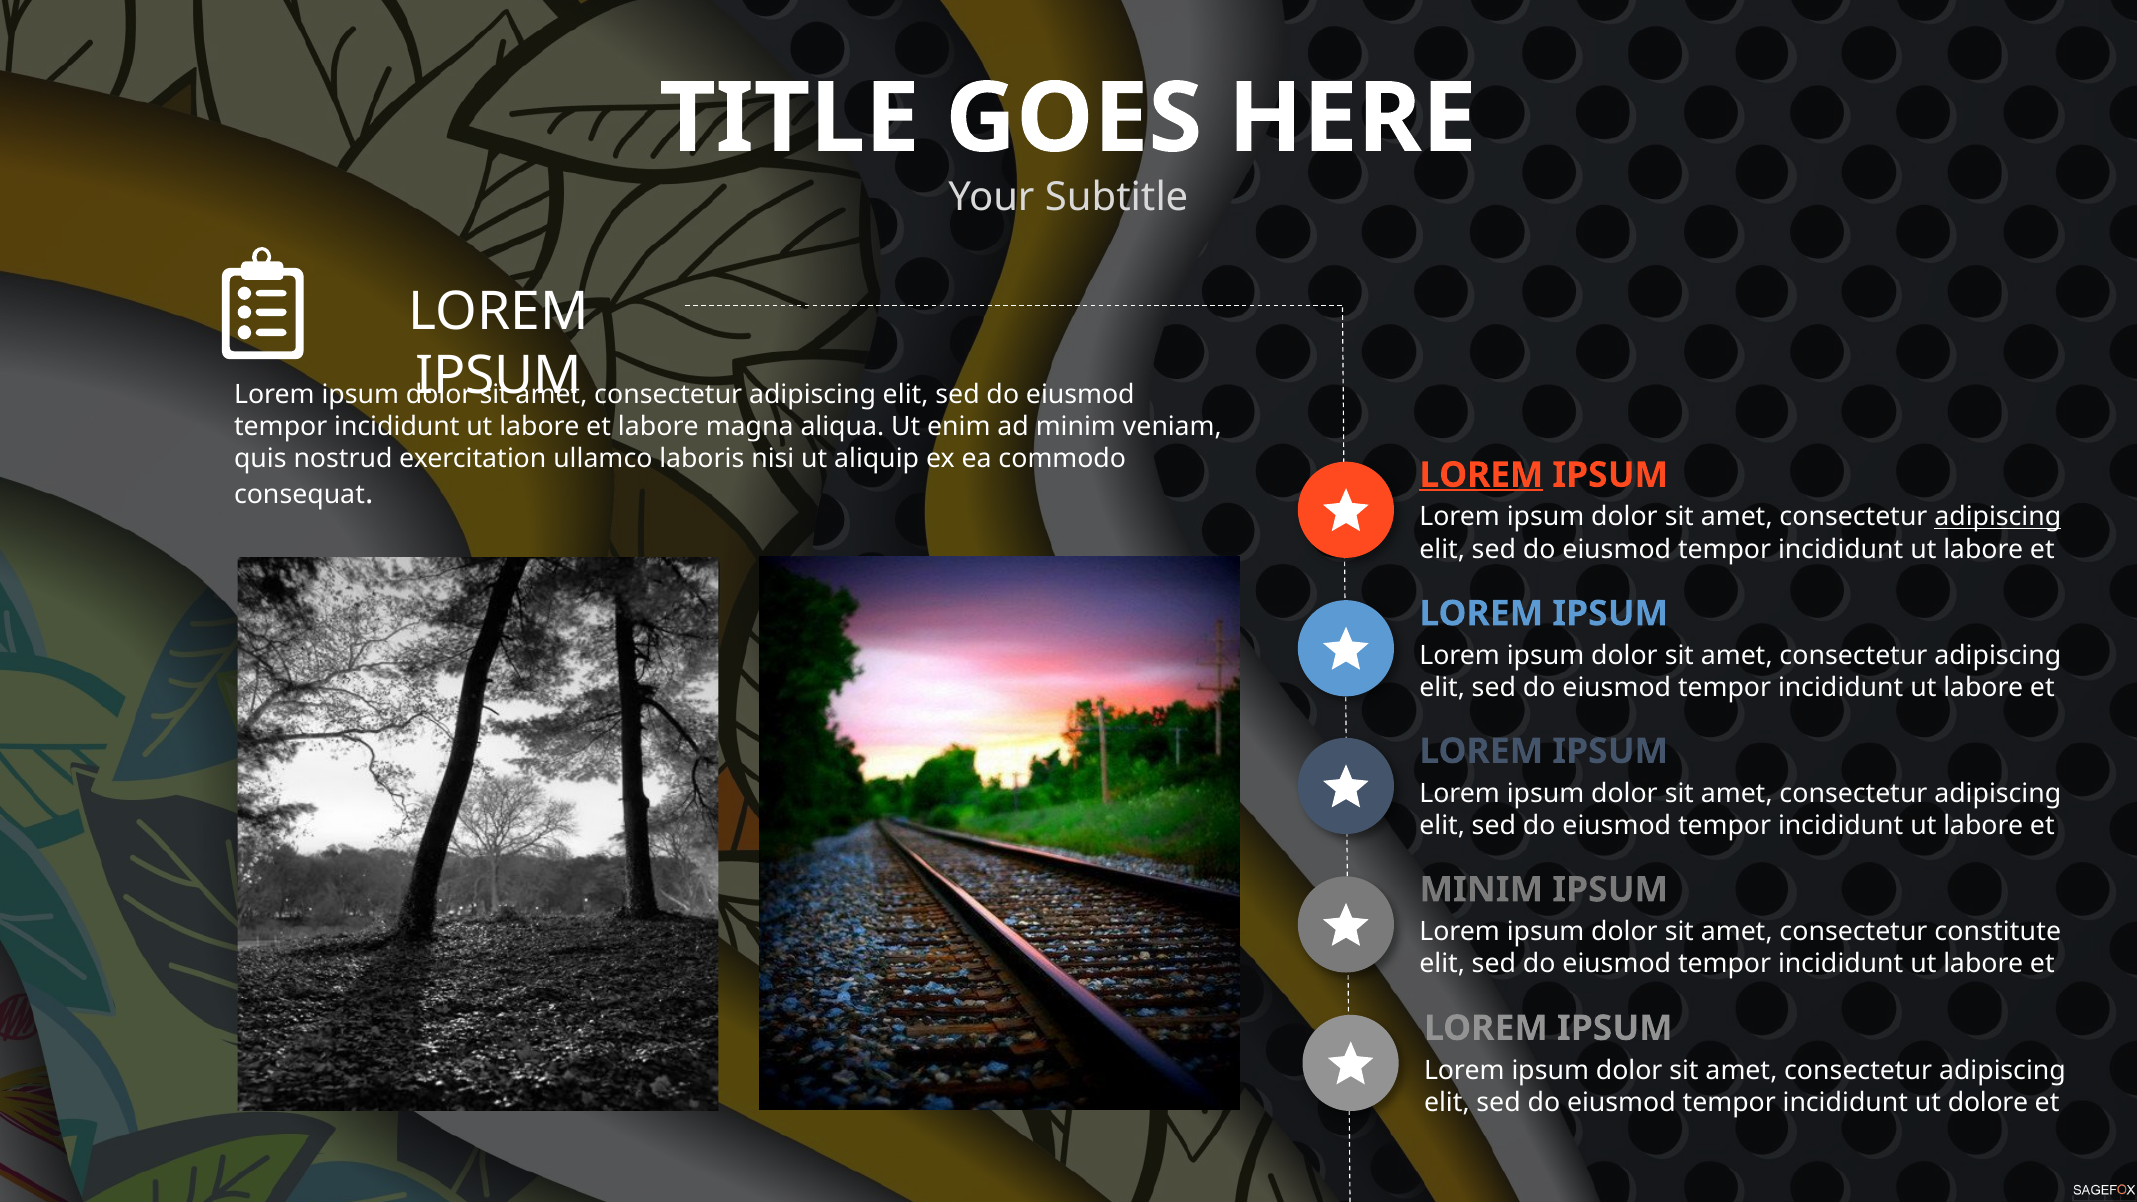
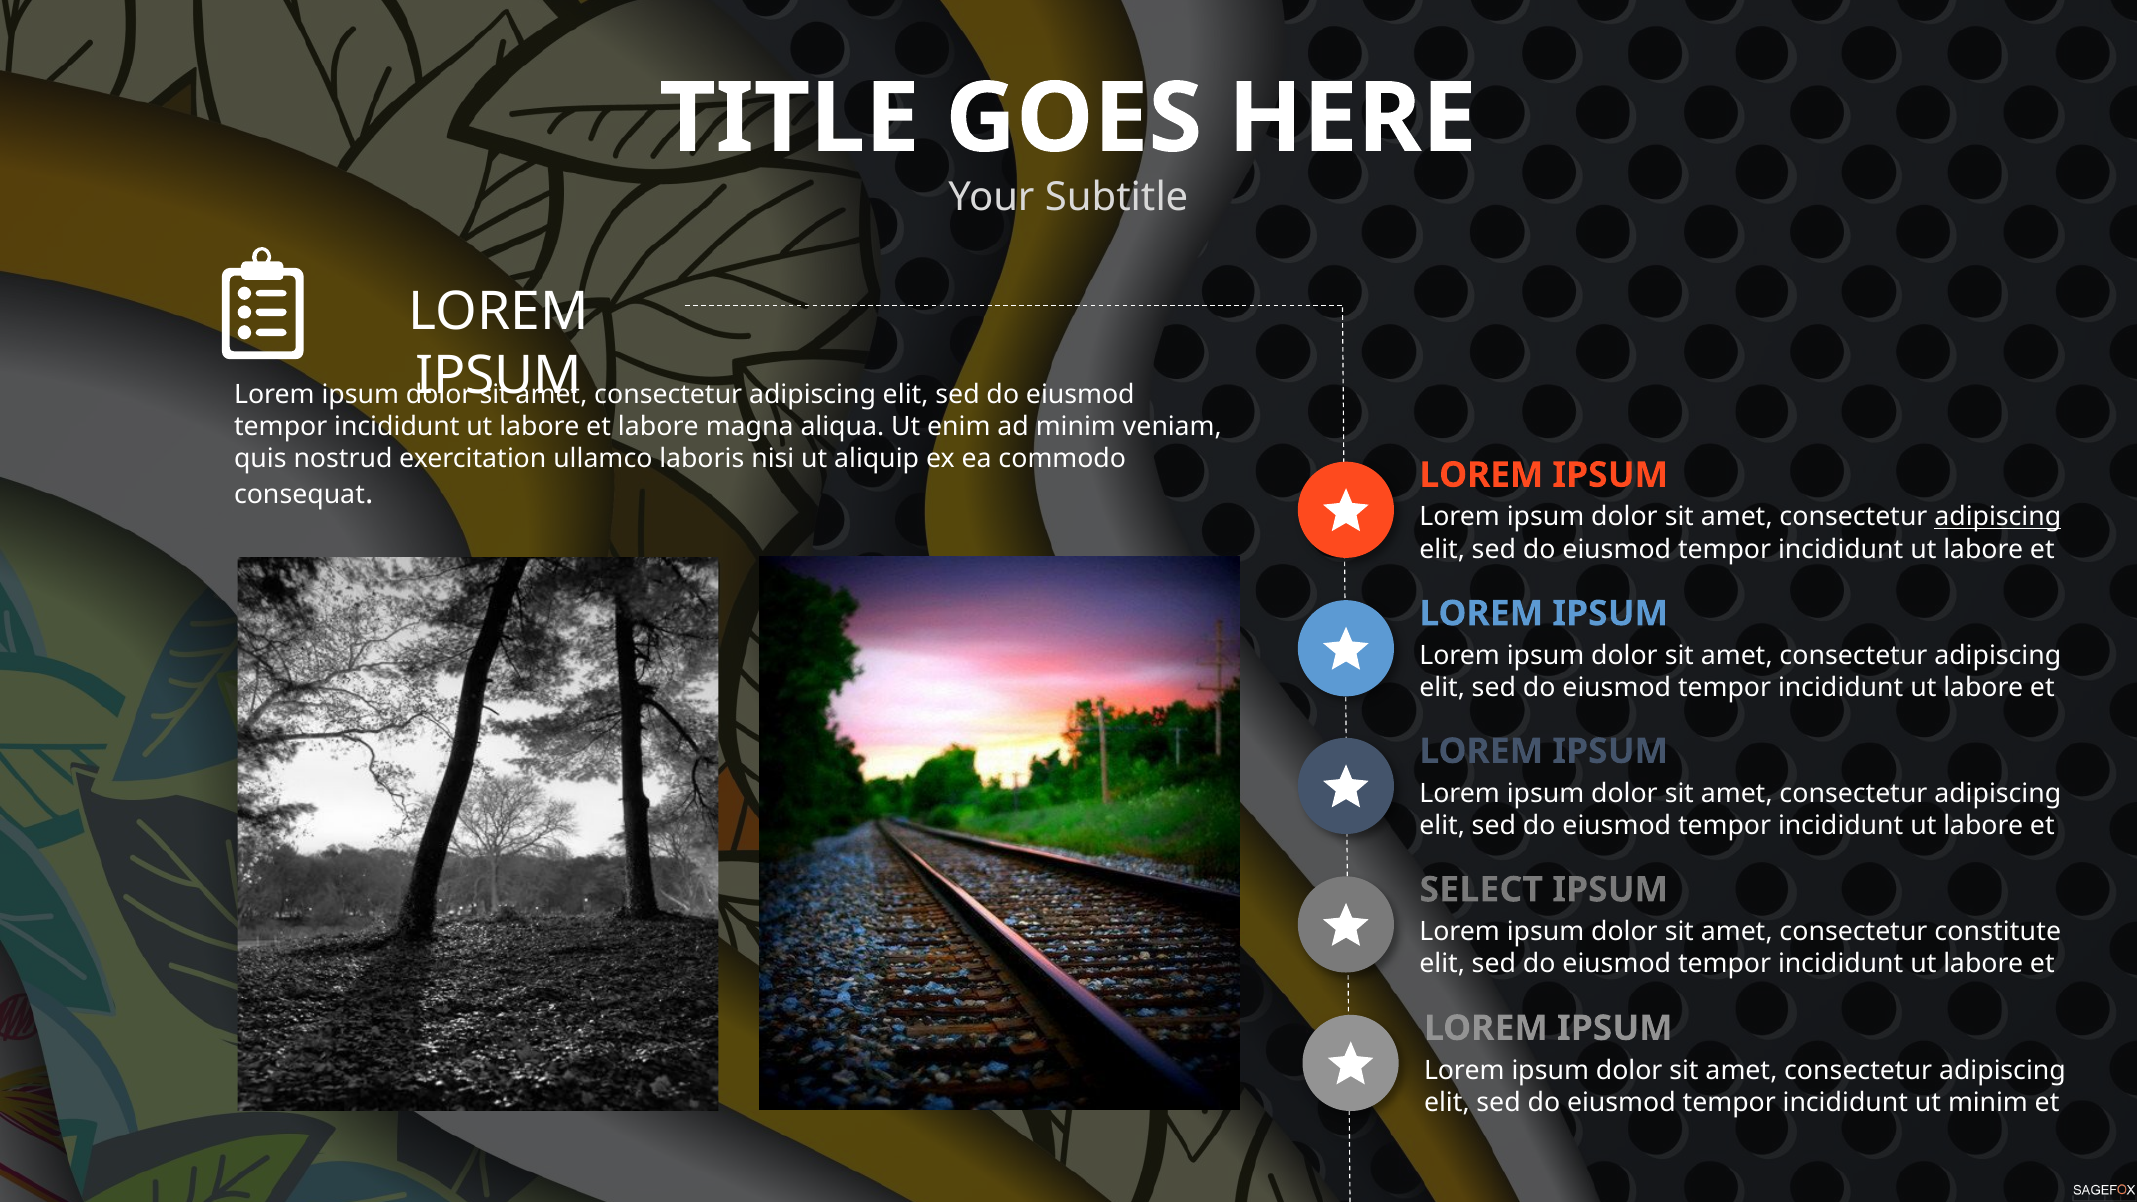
LOREM underline: present -> none (1481, 475)
MINIM: MINIM -> SELECT (1481, 890)
ut dolore: dolore -> minim (1988, 1102)
